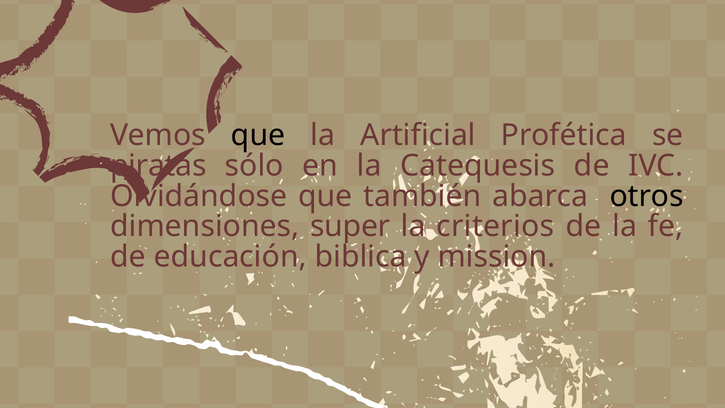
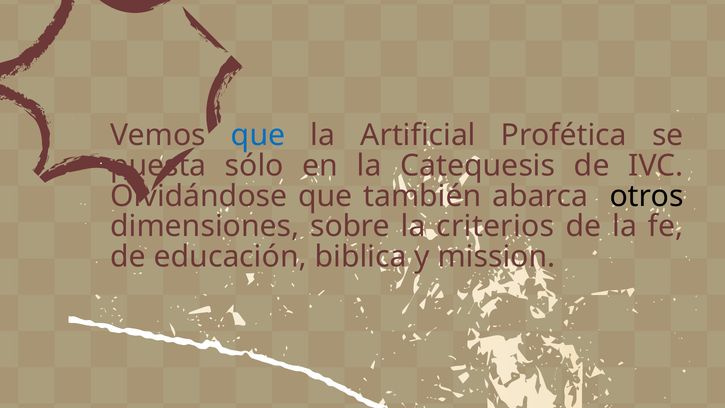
que colour: black -> blue (258, 135)
piratas: piratas -> puesta (158, 166)
super: super -> sobre (350, 226)
